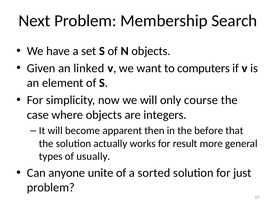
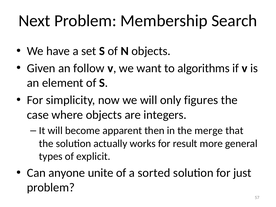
linked: linked -> follow (89, 68)
computers: computers -> algorithms (204, 68)
course: course -> figures (201, 100)
before: before -> merge (209, 131)
usually: usually -> explicit (93, 156)
